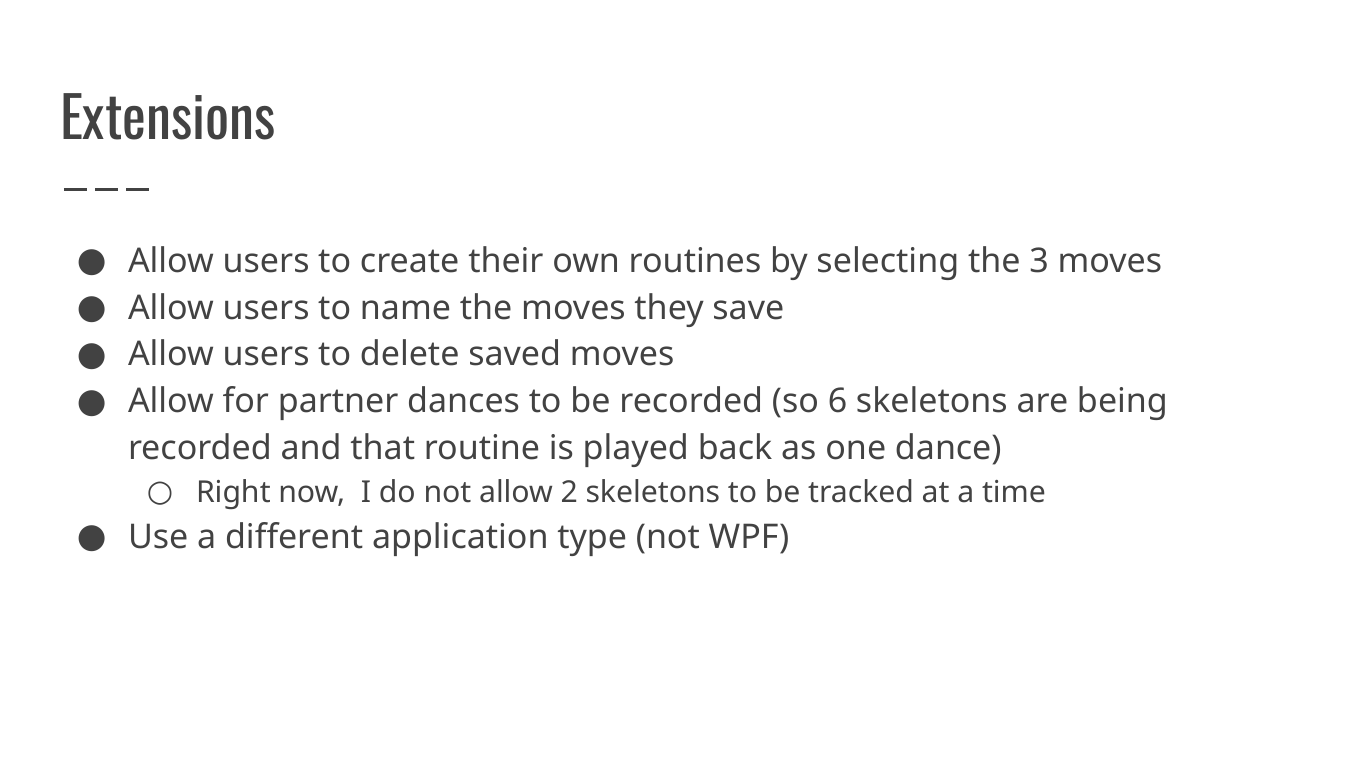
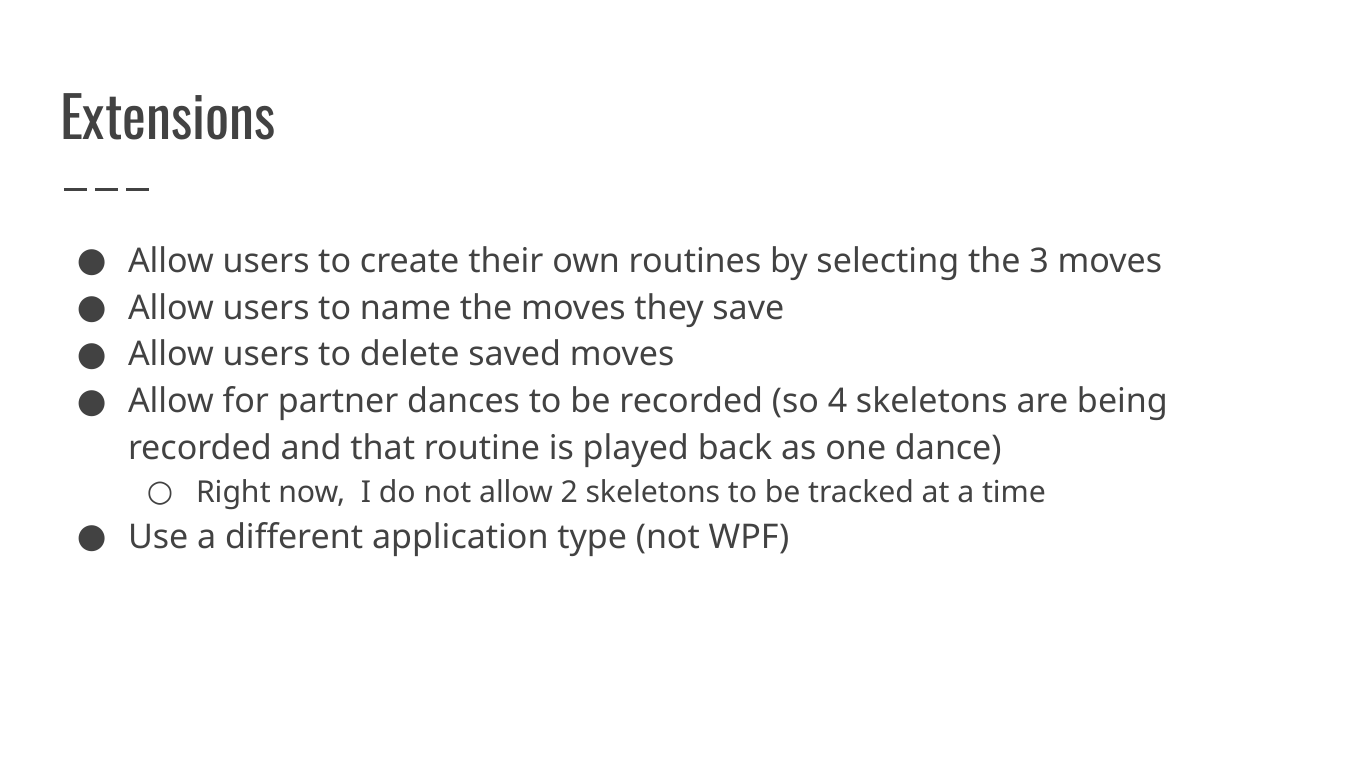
6: 6 -> 4 (838, 402)
